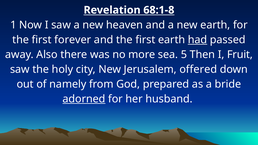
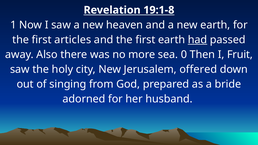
68:1-8: 68:1-8 -> 19:1-8 (159, 10)
forever: forever -> articles (73, 40)
5: 5 -> 0 (184, 55)
namely: namely -> singing (68, 84)
adorned underline: present -> none (84, 99)
